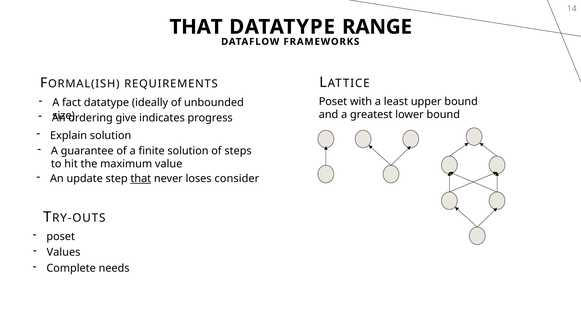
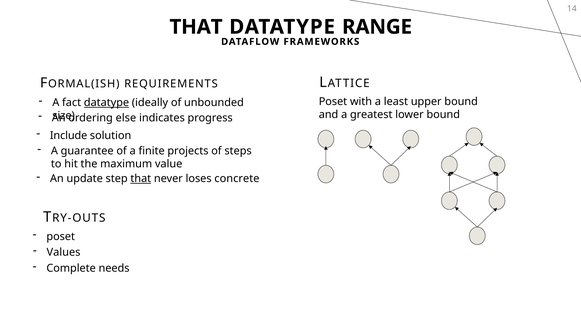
datatype underline: none -> present (107, 102)
give: give -> else (126, 118)
Explain: Explain -> Include (69, 135)
finite solution: solution -> projects (188, 151)
consider: consider -> concrete (237, 179)
